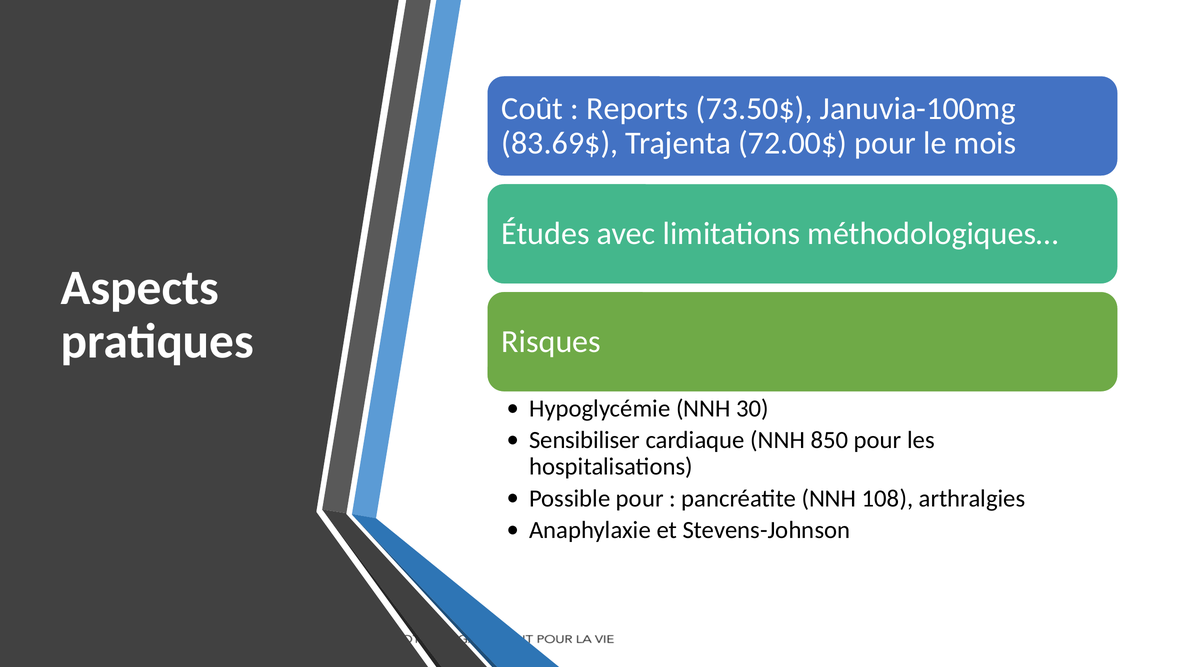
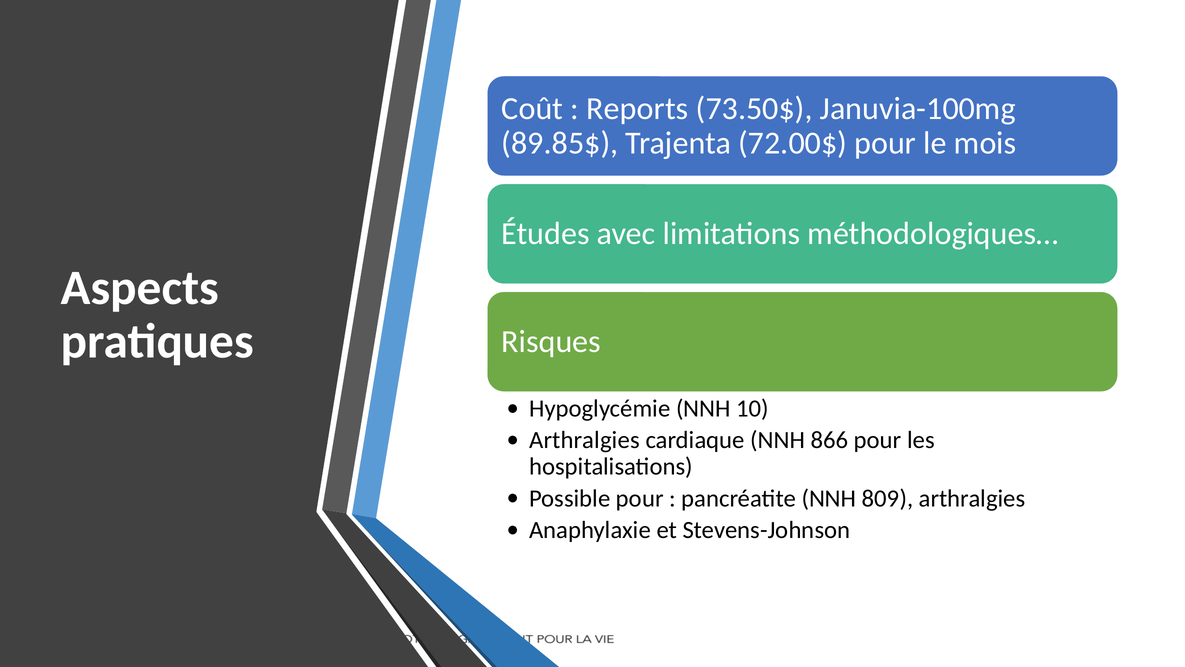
83.69$: 83.69$ -> 89.85$ (560, 143)
30: 30 -> 10 (753, 408)
Sensibiliser: Sensibiliser -> Arthralgies (584, 440)
850: 850 -> 866 (829, 440)
108: 108 -> 809 (888, 498)
